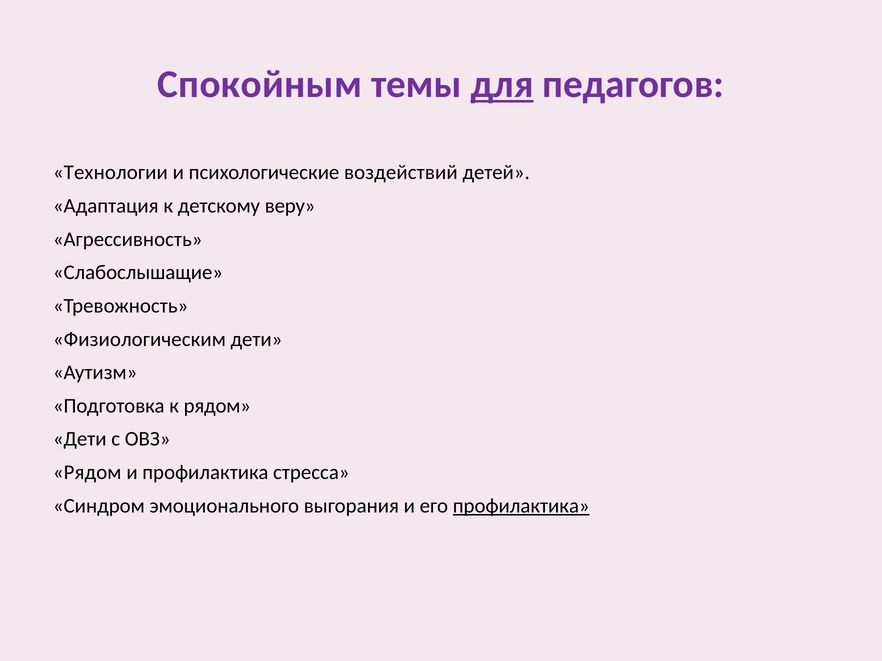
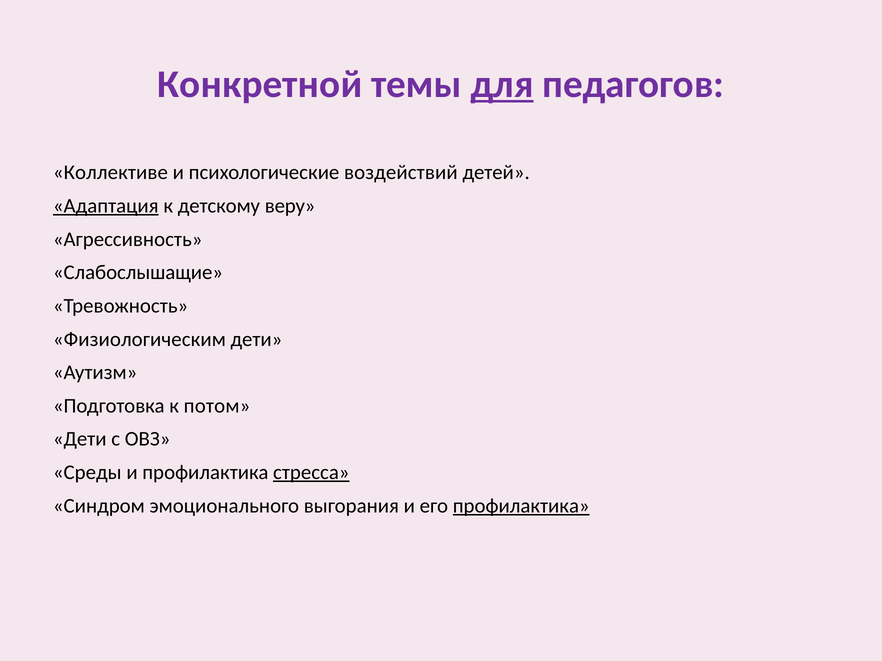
Спокойным: Спокойным -> Конкретной (260, 84)
Технологии: Технологии -> Коллективе (110, 173)
Адаптация underline: none -> present (106, 206)
к рядом: рядом -> потом (217, 406)
Рядом: Рядом -> Среды (87, 473)
стресса underline: none -> present (311, 473)
